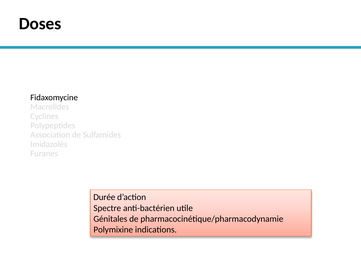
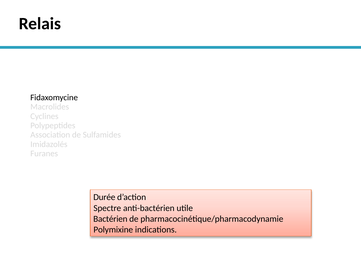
Doses: Doses -> Relais (40, 24)
Génitales: Génitales -> Bactérien (110, 219)
